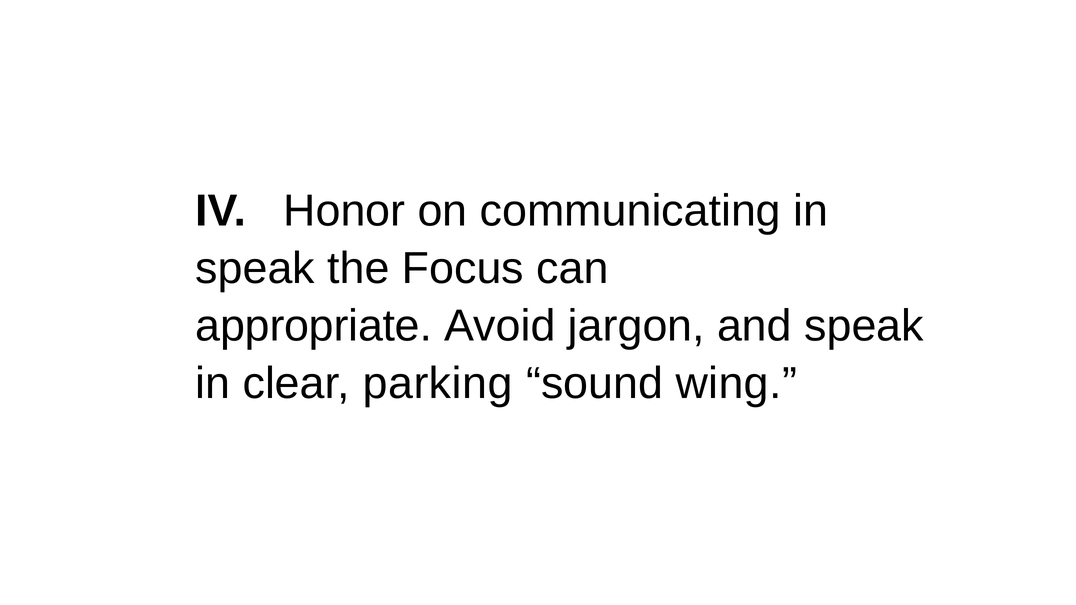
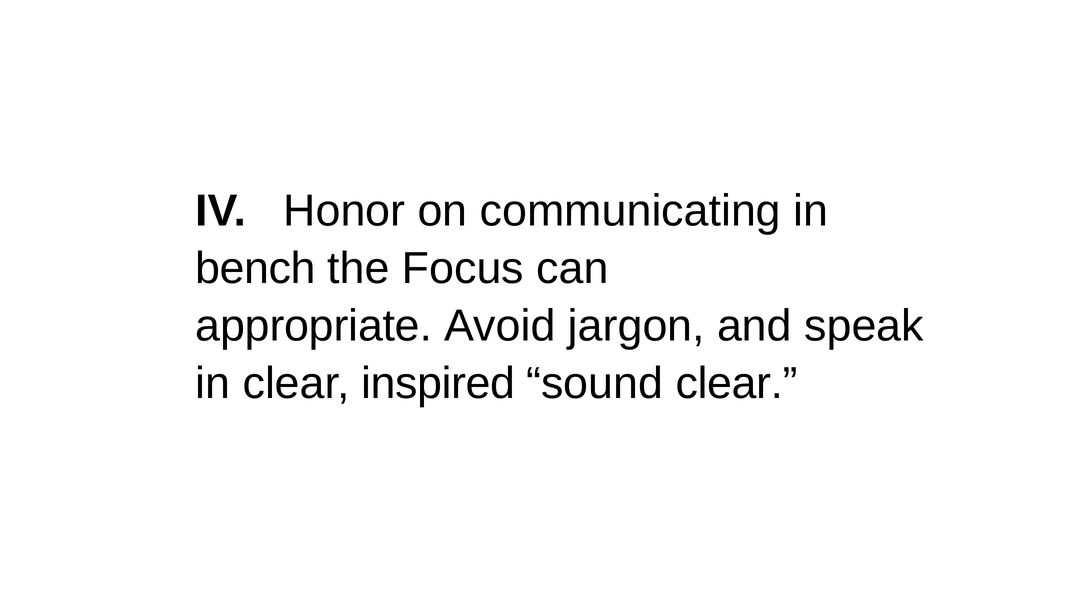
speak: speak -> bench (255, 268)
parking: parking -> inspired (438, 384)
sound wing: wing -> clear (737, 384)
